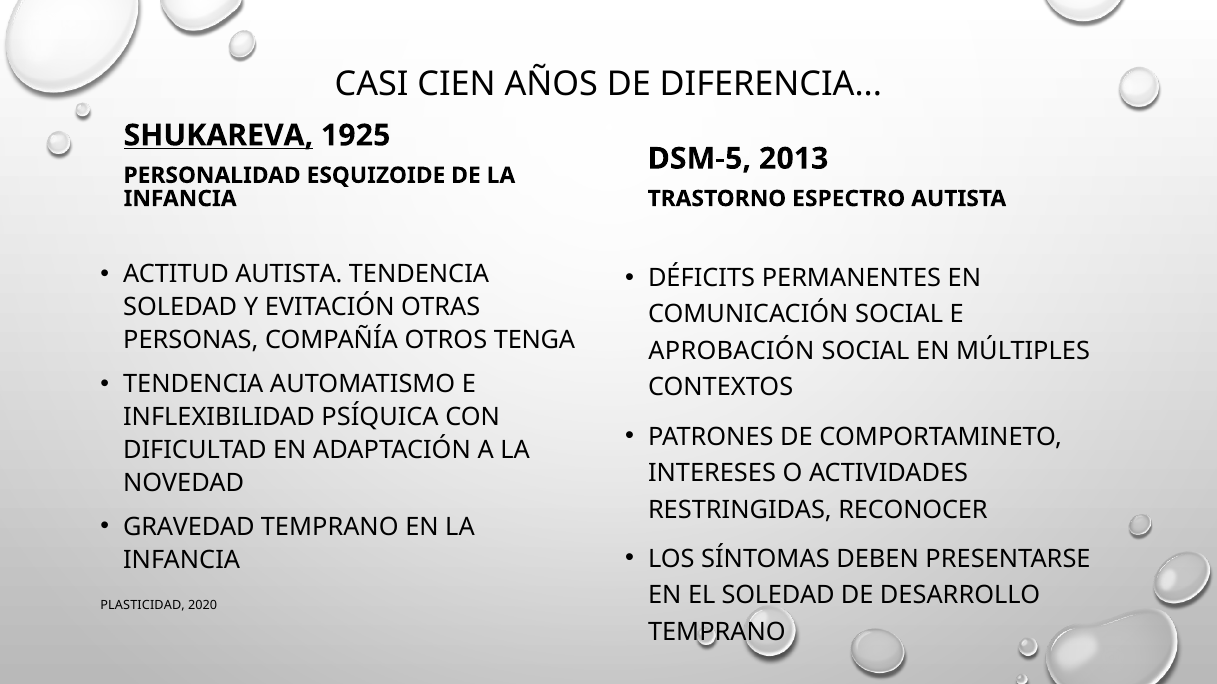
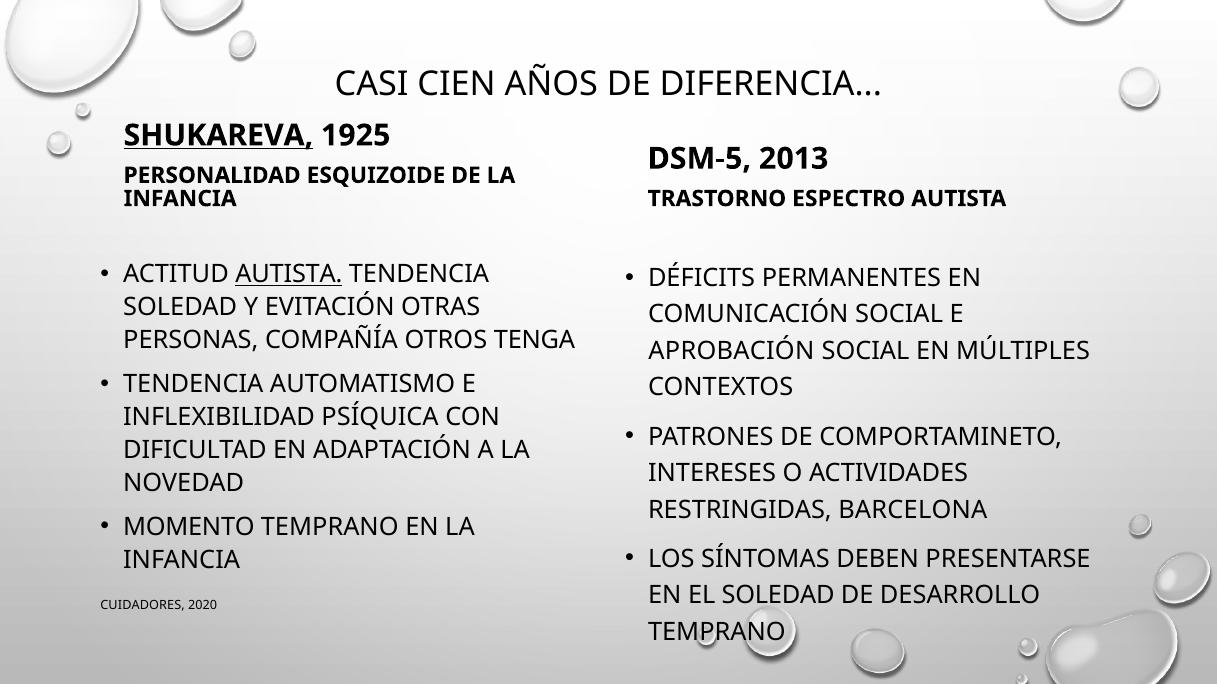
AUTISTA underline: none -> present (289, 275)
RECONOCER: RECONOCER -> BARCELONA (913, 510)
GRAVEDAD: GRAVEDAD -> MOMENTO (189, 527)
PLASTICIDAD: PLASTICIDAD -> CUIDADORES (143, 605)
